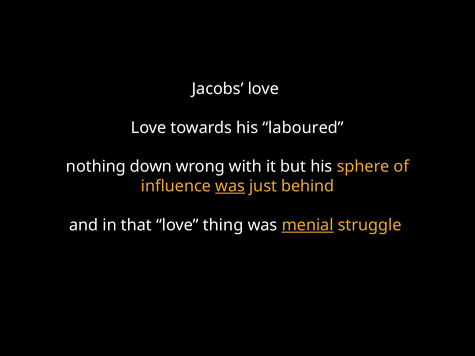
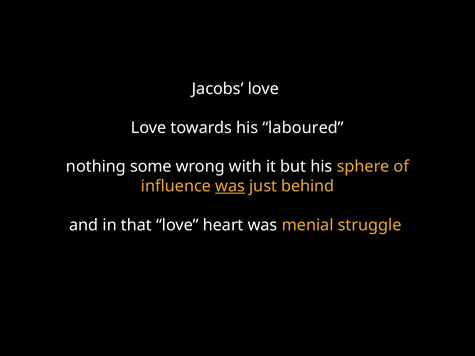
down: down -> some (151, 167)
thing: thing -> heart (223, 225)
menial underline: present -> none (308, 225)
